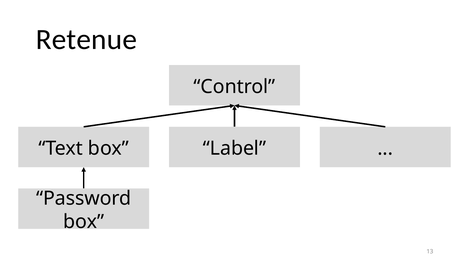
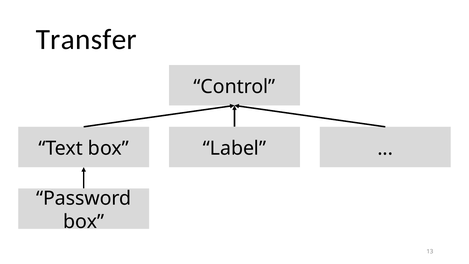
Retenue: Retenue -> Transfer (86, 39)
